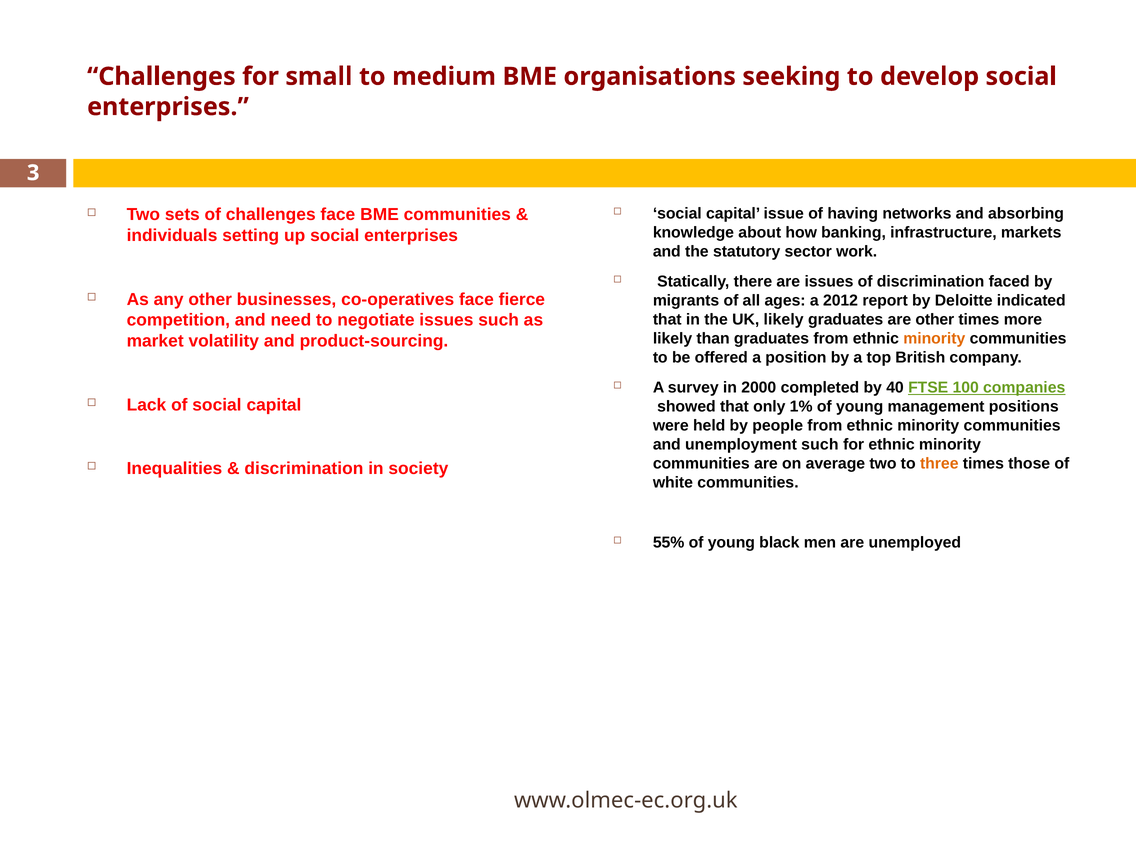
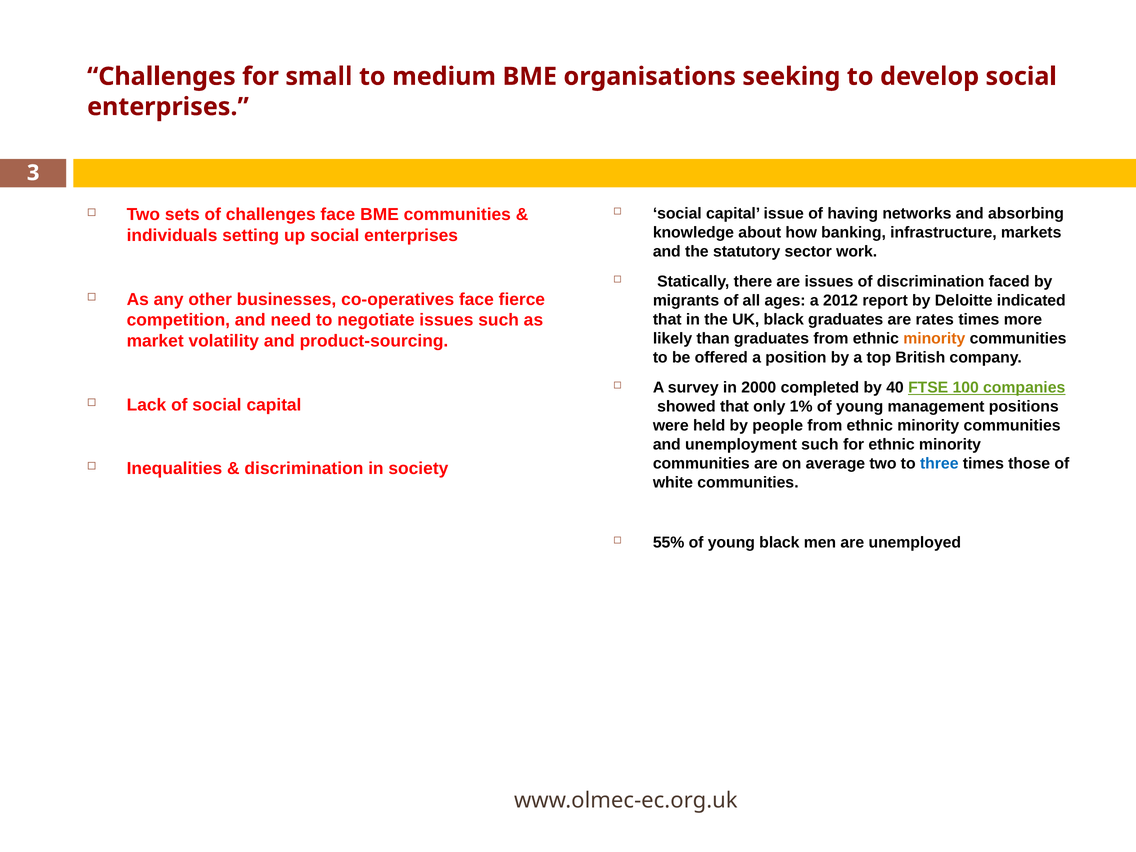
UK likely: likely -> black (784, 320)
are other: other -> rates (935, 320)
three colour: orange -> blue (939, 463)
